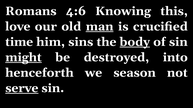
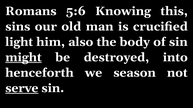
4:6: 4:6 -> 5:6 (76, 11)
love: love -> sins (18, 27)
man underline: present -> none (100, 27)
time: time -> light (19, 42)
sins: sins -> also (81, 42)
body underline: present -> none (135, 42)
